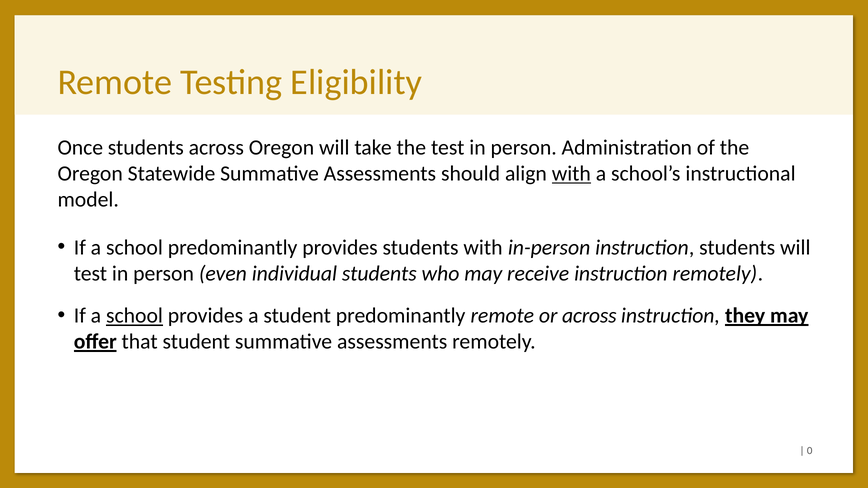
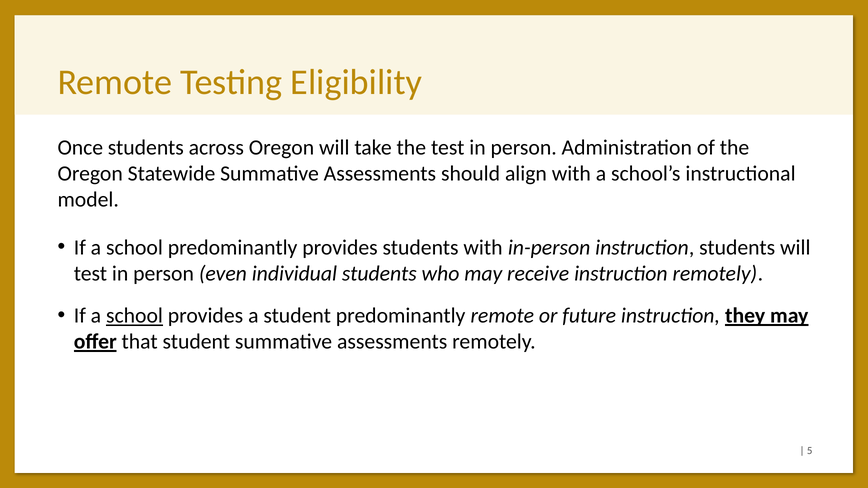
with underline: present -> none (571, 174)
or across: across -> future (589, 316)
0: 0 -> 5 (810, 451)
